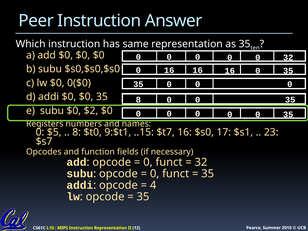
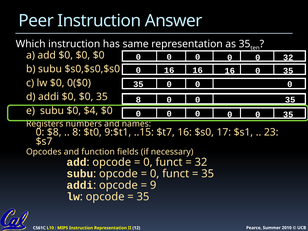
$2: $2 -> $4 (91, 111)
$5: $5 -> $8 (54, 132)
4: 4 -> 9 (153, 185)
